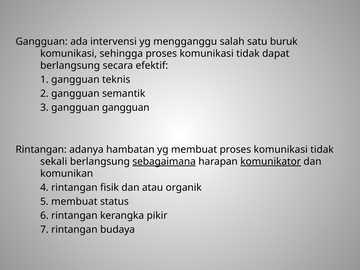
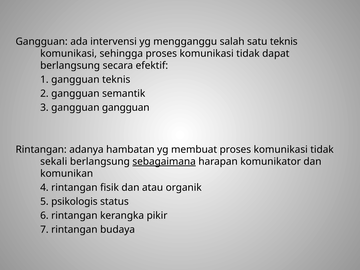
satu buruk: buruk -> teknis (284, 41)
komunikator underline: present -> none (271, 162)
5 membuat: membuat -> psikologis (74, 202)
